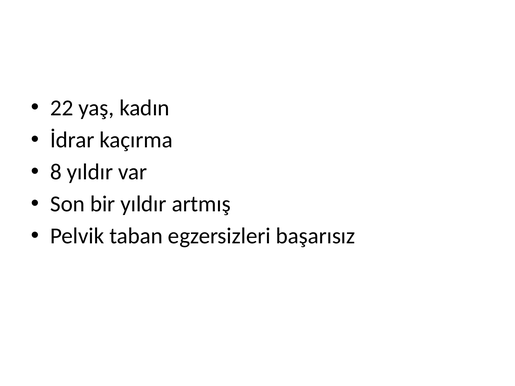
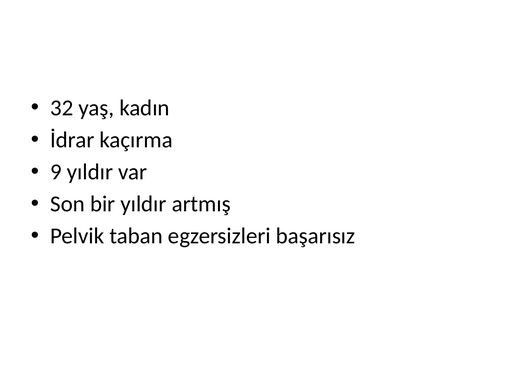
22: 22 -> 32 (62, 108)
8: 8 -> 9 (56, 172)
